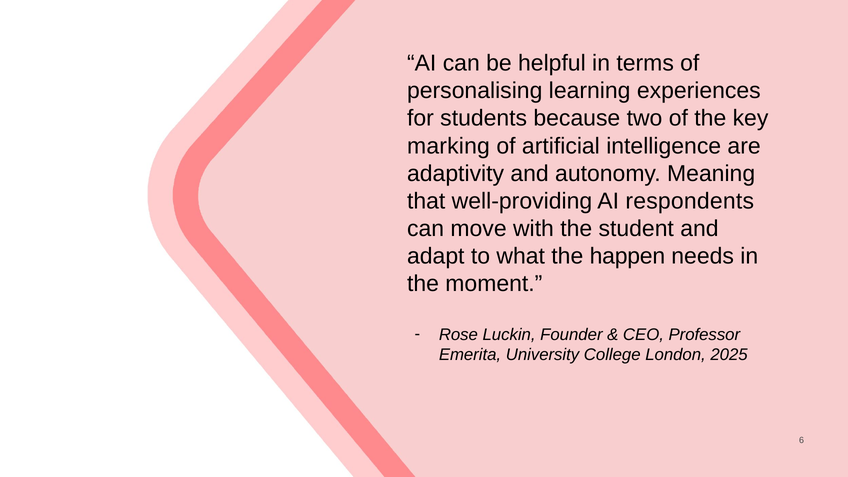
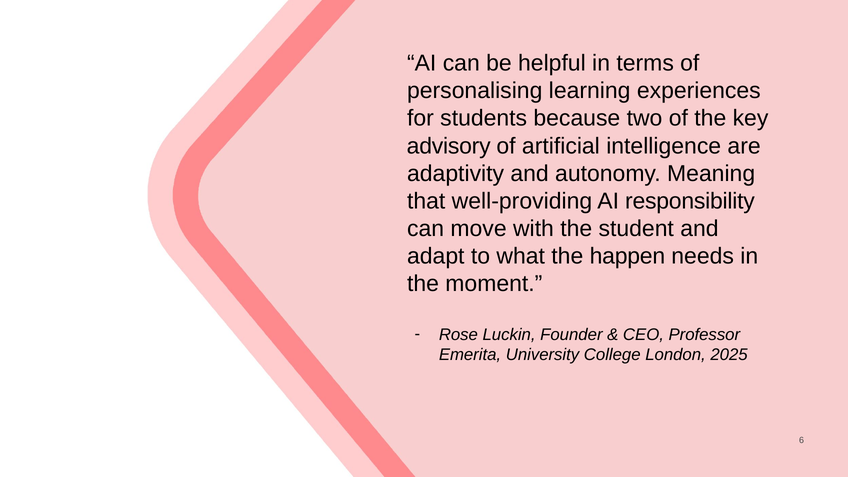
marking: marking -> advisory (449, 146)
respondents: respondents -> responsibility (690, 201)
